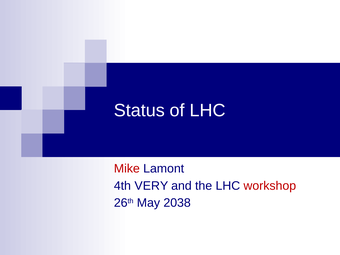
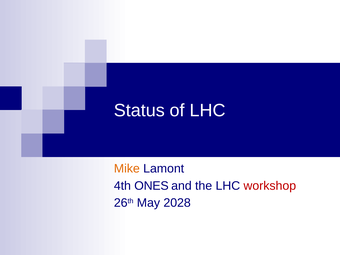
Mike colour: red -> orange (127, 169)
VERY: VERY -> ONES (151, 186)
2038: 2038 -> 2028 (177, 203)
